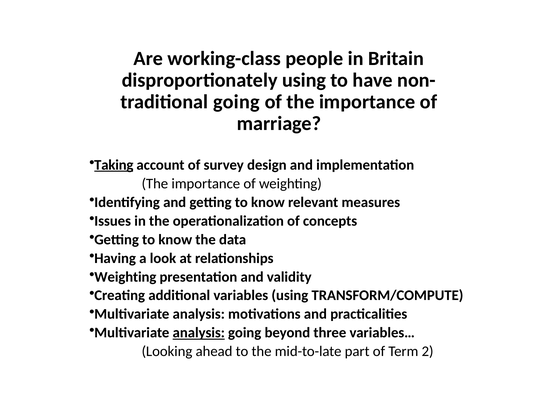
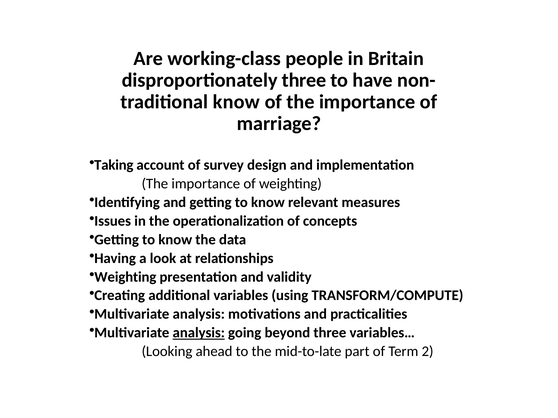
disproportionately using: using -> three (304, 80)
going: going -> know (236, 102)
Taking underline: present -> none (114, 165)
